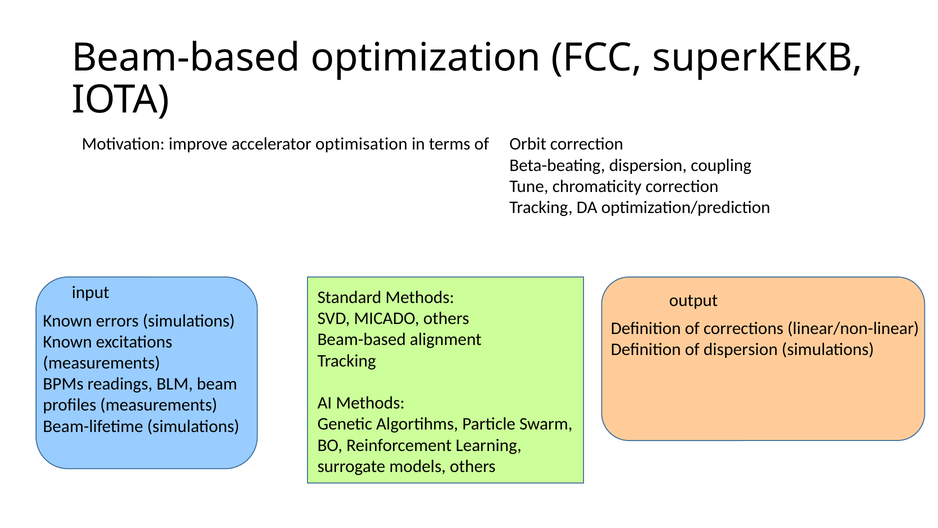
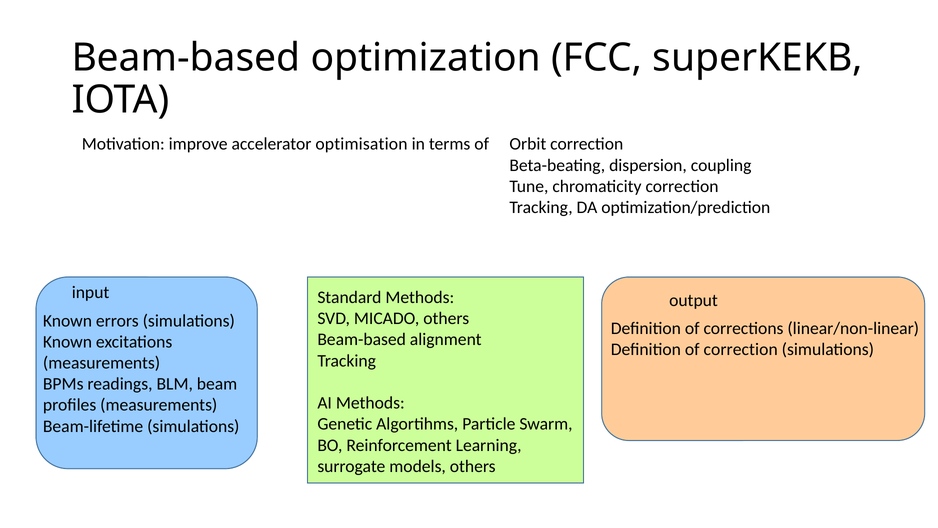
of dispersion: dispersion -> correction (741, 349)
